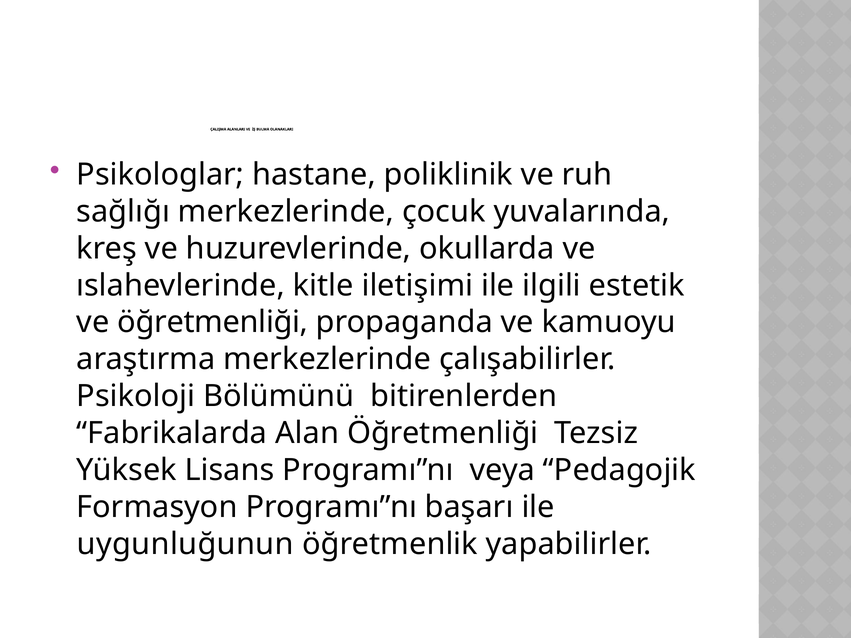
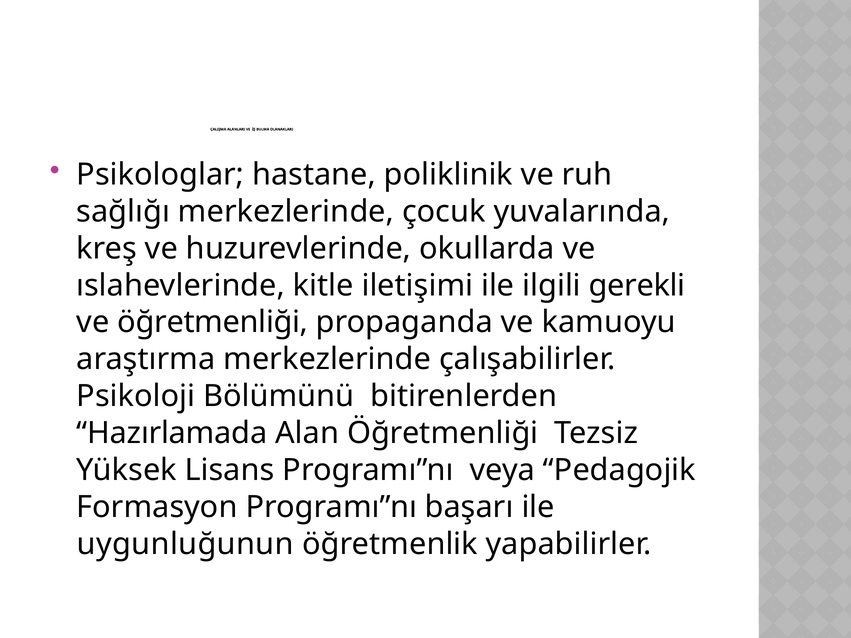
estetik: estetik -> gerekli (637, 285)
Fabrikalarda: Fabrikalarda -> Hazırlamada (172, 433)
